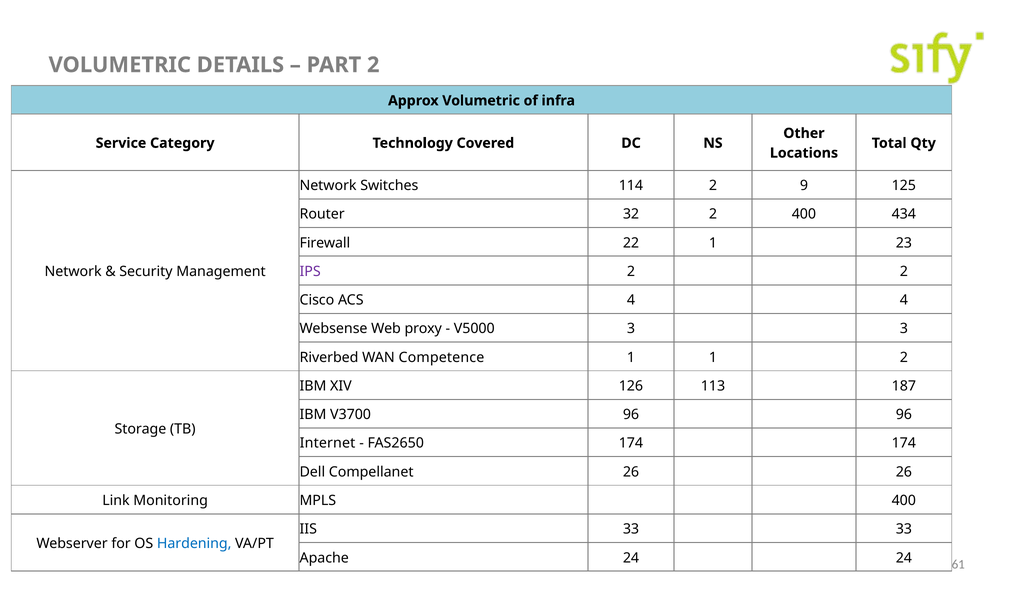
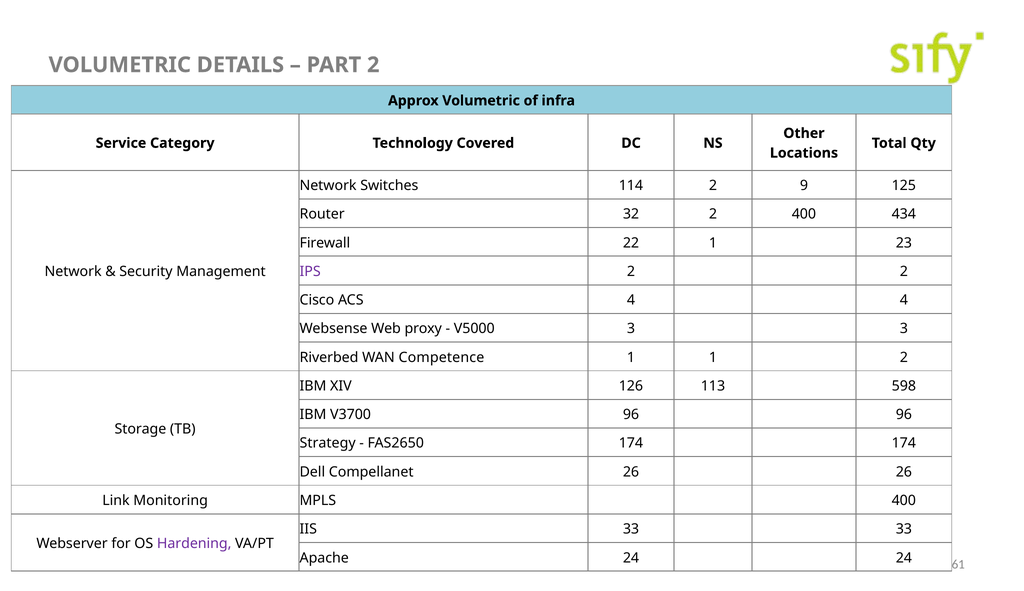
187: 187 -> 598 (904, 386)
Internet: Internet -> Strategy (328, 443)
Hardening colour: blue -> purple (194, 543)
